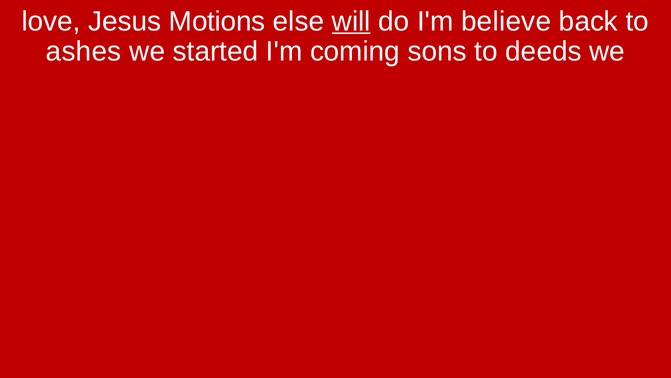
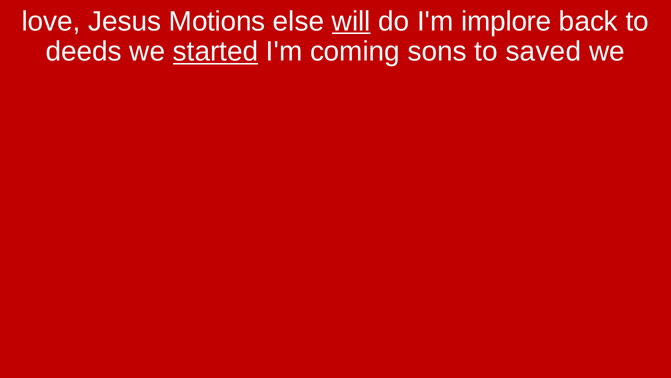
believe: believe -> implore (506, 21)
ashes: ashes -> deeds (84, 52)
started underline: none -> present (216, 52)
deeds: deeds -> saved (543, 52)
